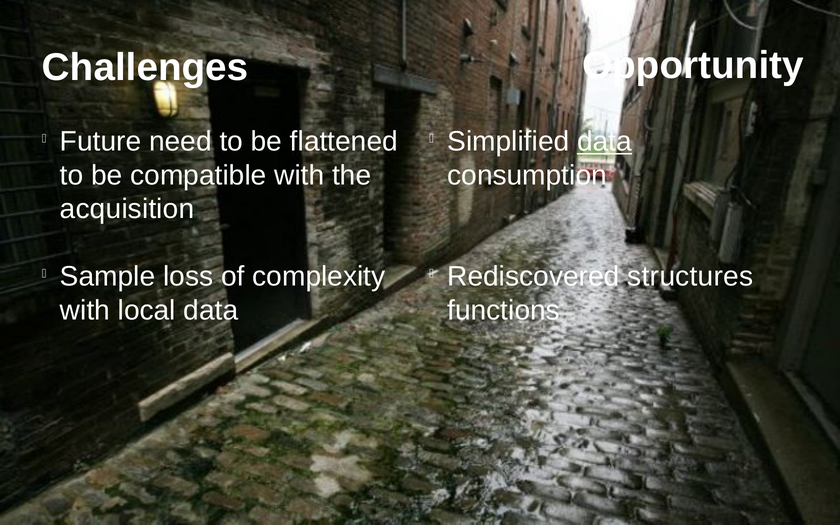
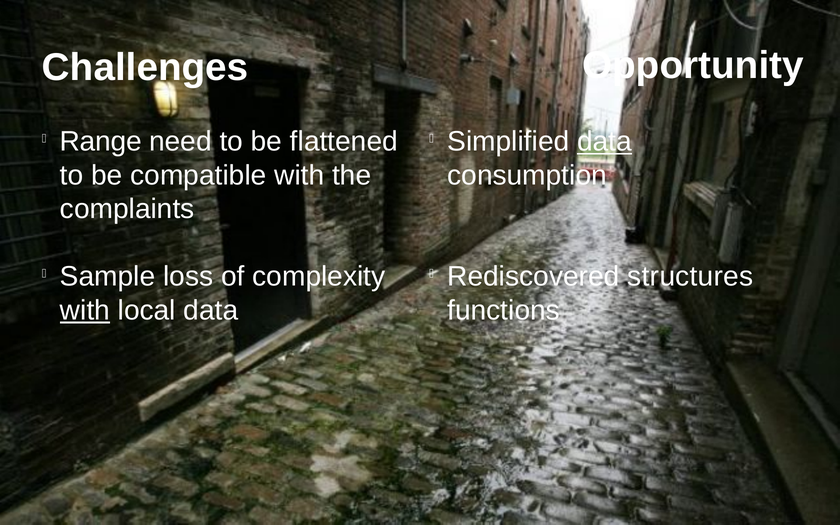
Future: Future -> Range (101, 142)
acquisition: acquisition -> complaints (127, 209)
with underline: none -> present (85, 311)
